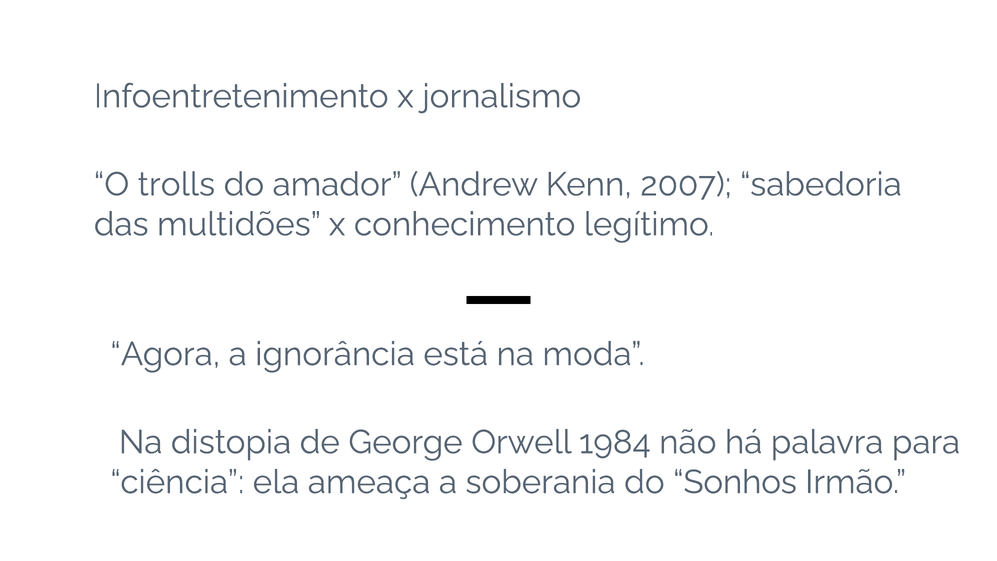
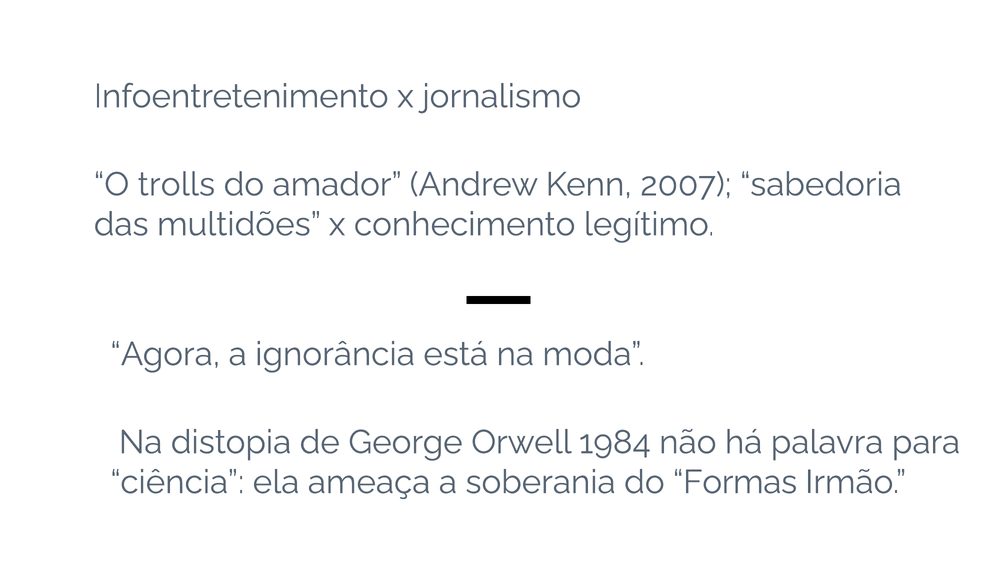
Sonhos: Sonhos -> Formas (735, 482)
